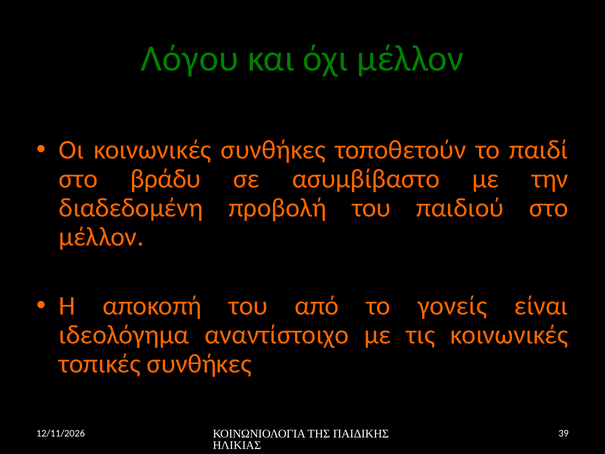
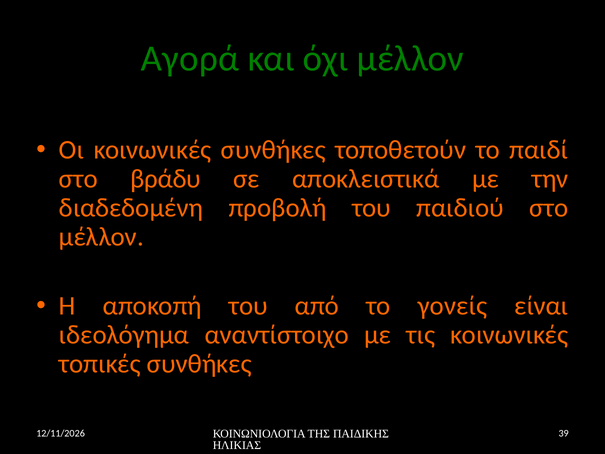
Λόγου: Λόγου -> Αγορά (190, 59)
ασυμβίβαστο: ασυμβίβαστο -> αποκλειστικά (366, 179)
